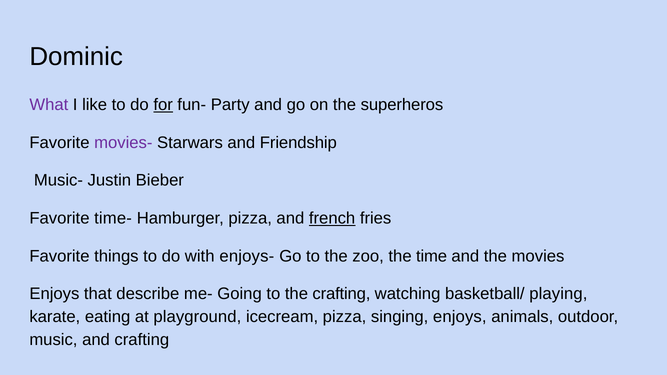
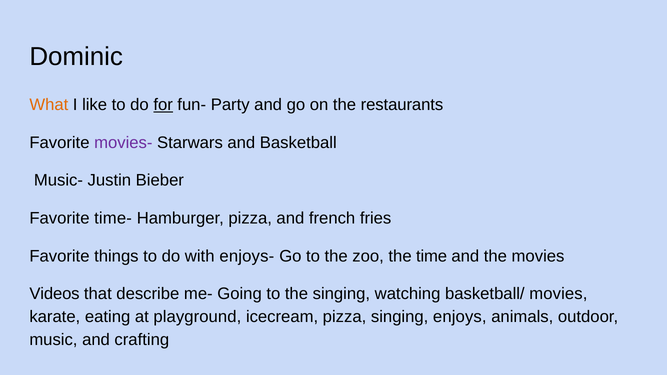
What colour: purple -> orange (49, 105)
superheros: superheros -> restaurants (402, 105)
Friendship: Friendship -> Basketball (298, 143)
french underline: present -> none (332, 218)
Enjoys: Enjoys -> Videos (54, 294)
the crafting: crafting -> singing (341, 294)
basketball/ playing: playing -> movies (558, 294)
